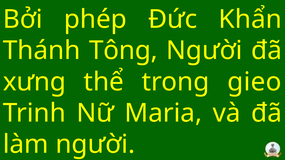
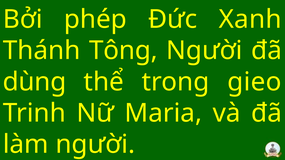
Khẩn: Khẩn -> Xanh (250, 19)
xưng: xưng -> dùng (34, 82)
